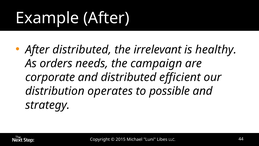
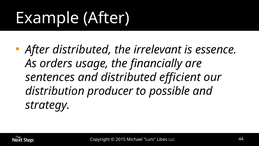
healthy: healthy -> essence (216, 49)
needs: needs -> usage (92, 63)
campaign: campaign -> financially (156, 63)
corporate: corporate -> sentences (50, 77)
operates: operates -> producer (110, 91)
